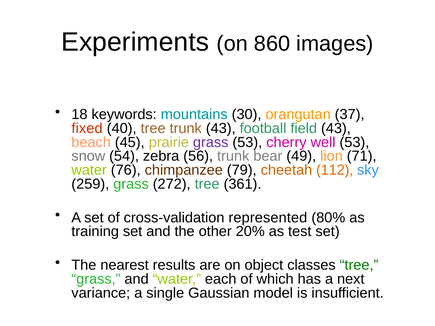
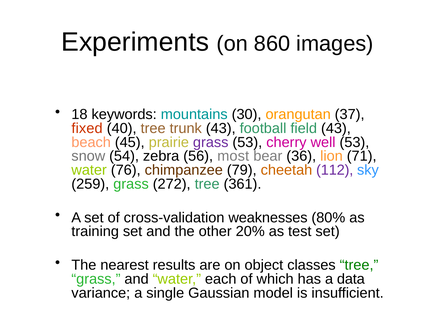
56 trunk: trunk -> most (233, 156)
49: 49 -> 36 (301, 156)
112 colour: orange -> purple (335, 170)
represented: represented -> weaknesses (268, 218)
next: next -> data (351, 279)
